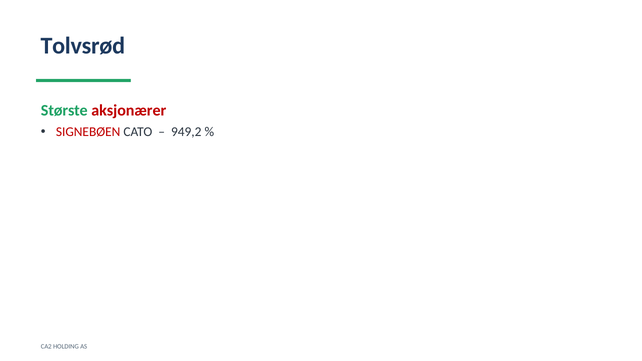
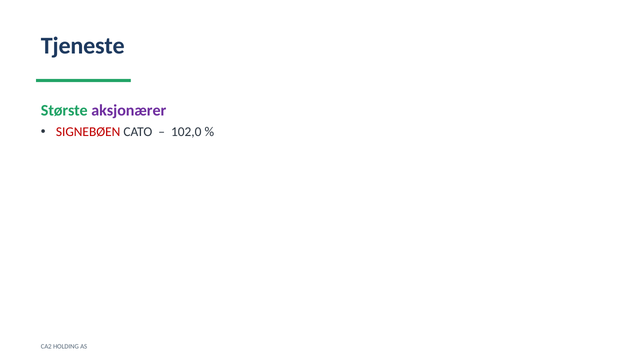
Tolvsrød: Tolvsrød -> Tjeneste (83, 46)
aksjonærer colour: red -> purple (129, 111)
949,2: 949,2 -> 102,0 (186, 132)
